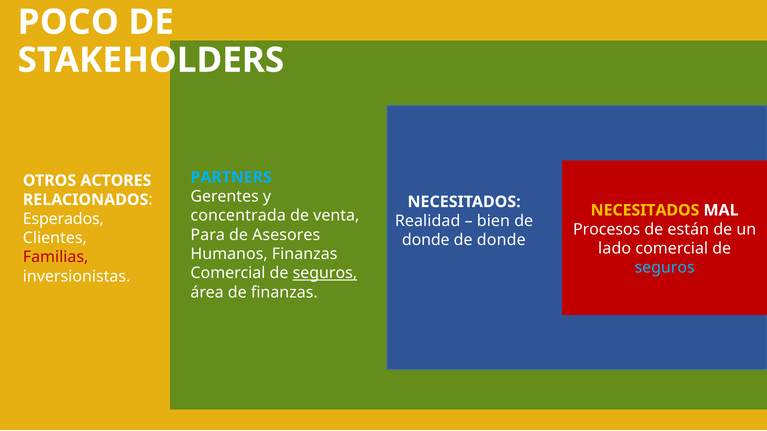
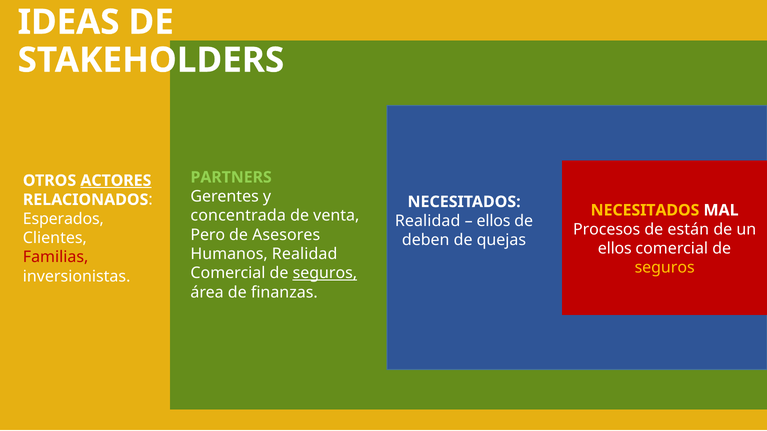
POCO: POCO -> IDEAS (69, 22)
PARTNERS colour: light blue -> light green (231, 177)
ACTORES underline: none -> present (116, 181)
bien: bien -> ellos (494, 221)
Para: Para -> Pero (208, 235)
donde: donde -> deben (426, 240)
donde: donde -> quejas (501, 240)
lado: lado -> ellos (615, 249)
Humanos Finanzas: Finanzas -> Realidad (305, 254)
seguros colour: light blue -> yellow (665, 268)
